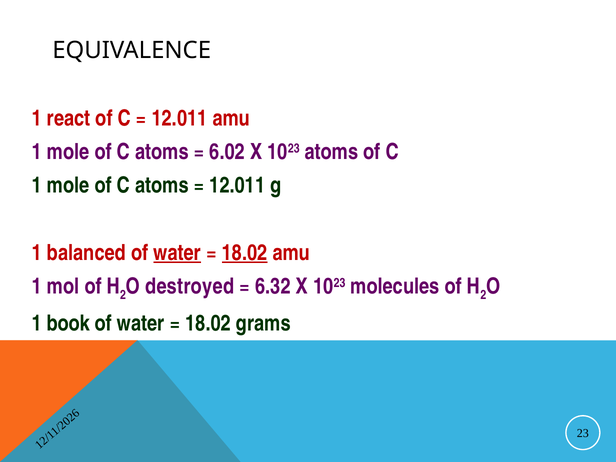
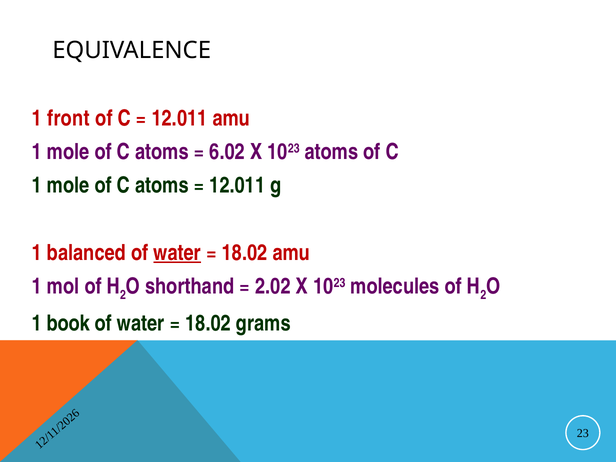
react: react -> front (69, 118)
18.02 underline: present -> none (245, 253)
destroyed: destroyed -> shorthand (190, 286)
6.32: 6.32 -> 2.02 (273, 286)
